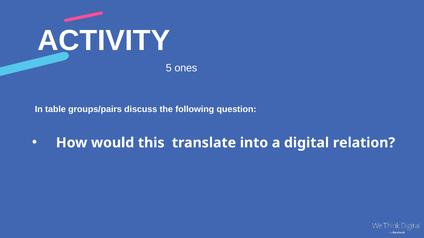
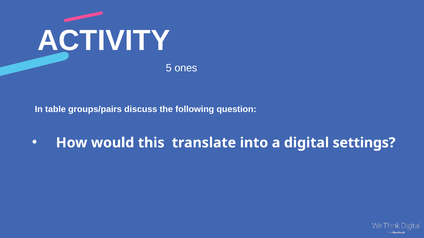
relation: relation -> settings (364, 143)
